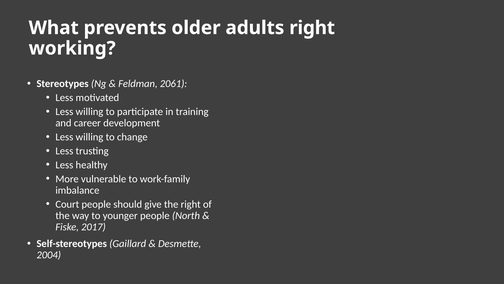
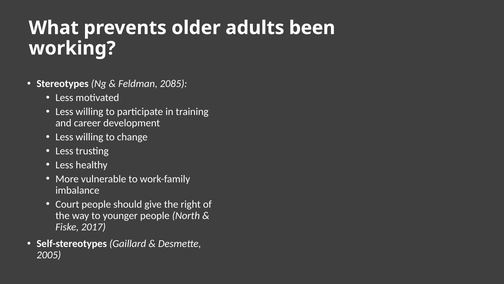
adults right: right -> been (312, 28)
2061: 2061 -> 2085 (174, 84)
2004: 2004 -> 2005 (49, 255)
